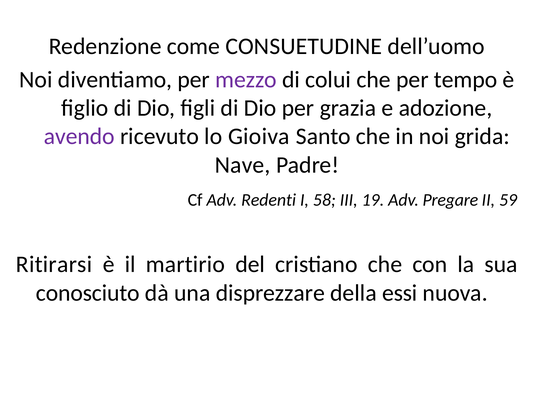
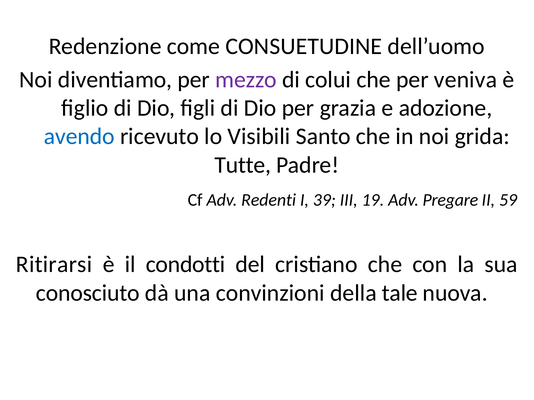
tempo: tempo -> veniva (466, 80)
avendo colour: purple -> blue (79, 137)
Gioiva: Gioiva -> Visibili (259, 137)
Nave: Nave -> Tutte (243, 165)
58: 58 -> 39 (324, 200)
martirio: martirio -> condotti (186, 265)
disprezzare: disprezzare -> convinzioni (270, 293)
essi: essi -> tale (400, 293)
